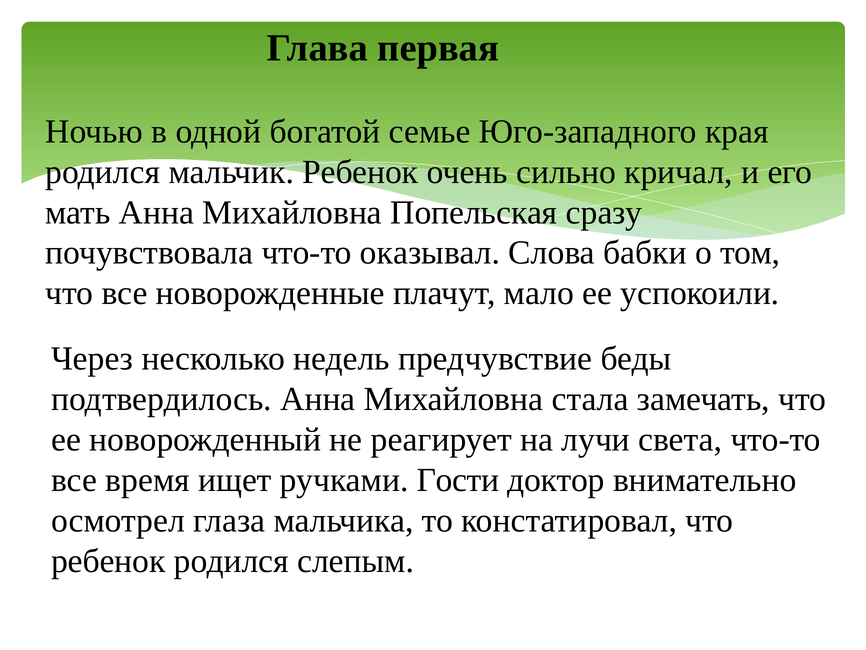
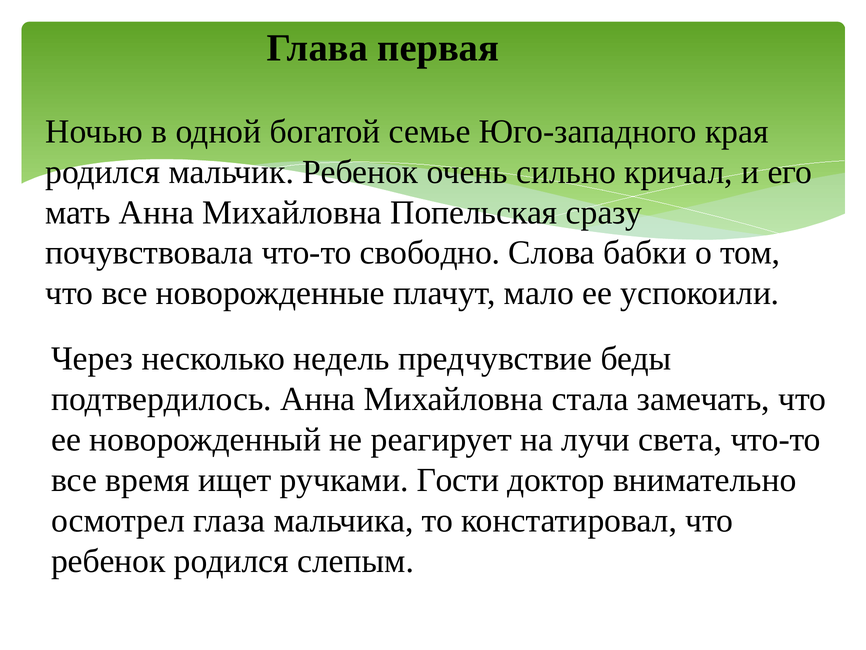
оказывал: оказывал -> свободно (430, 253)
